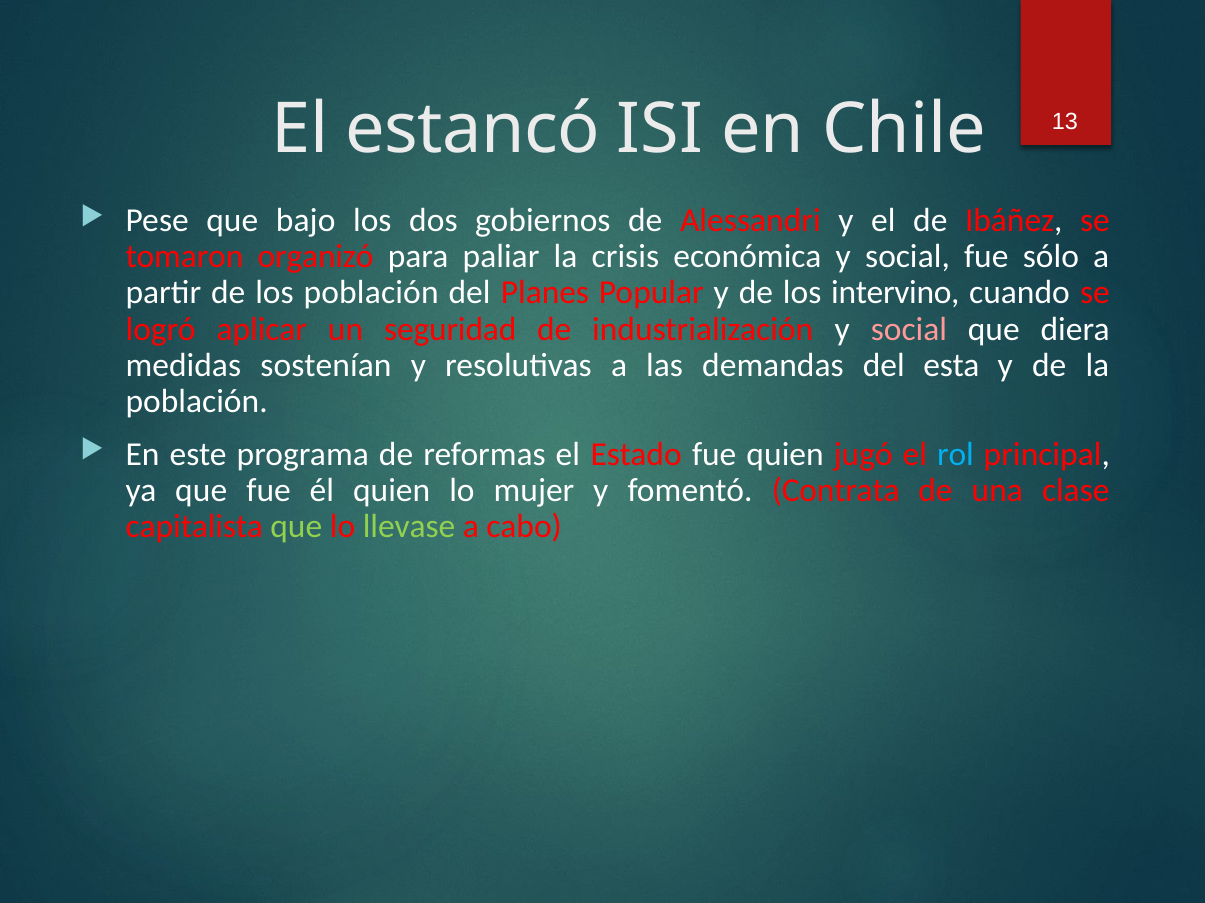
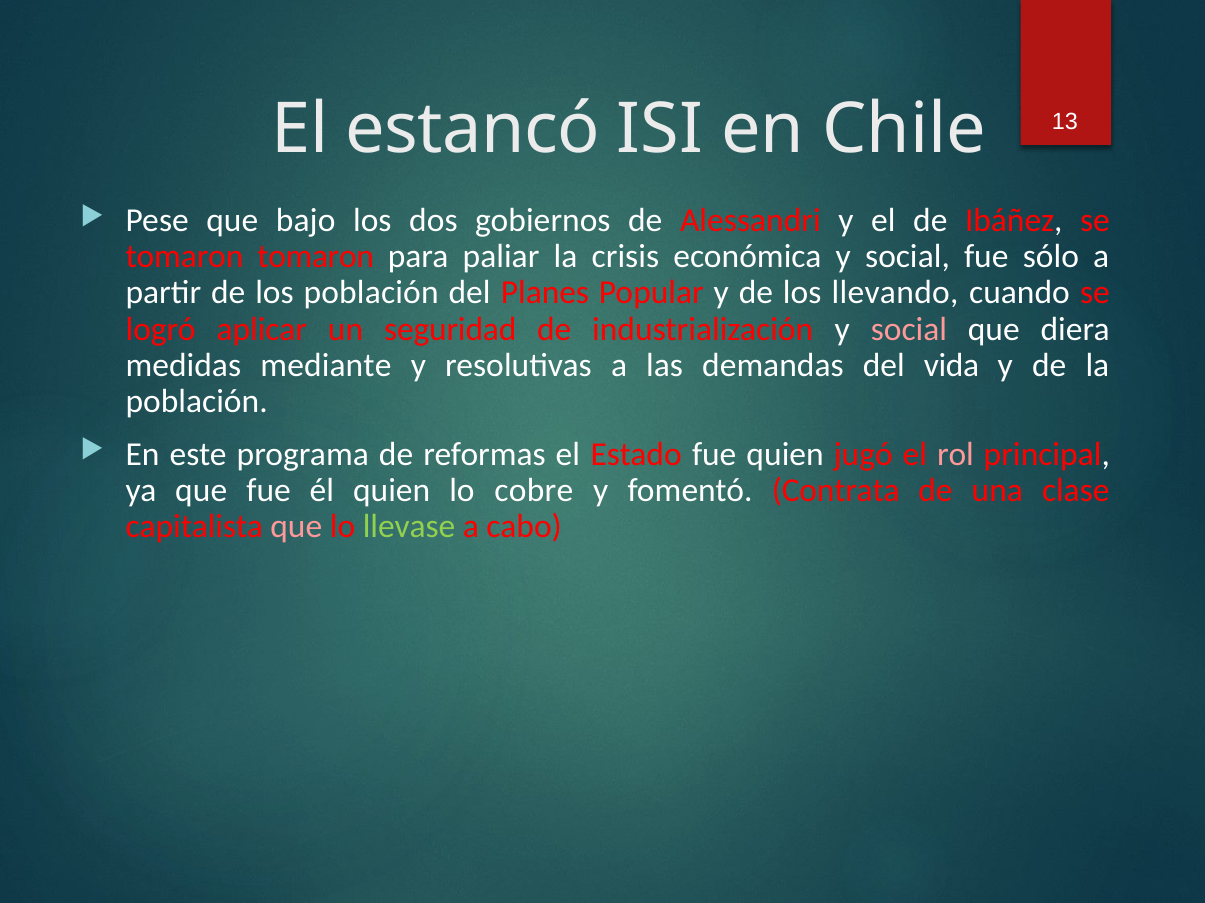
tomaron organizó: organizó -> tomaron (316, 257)
intervino: intervino -> llevando (895, 293)
sostenían: sostenían -> mediante (326, 365)
esta: esta -> vida (951, 365)
rol colour: light blue -> pink (956, 454)
mujer: mujer -> cobre (534, 491)
que colour: light green -> pink (296, 527)
